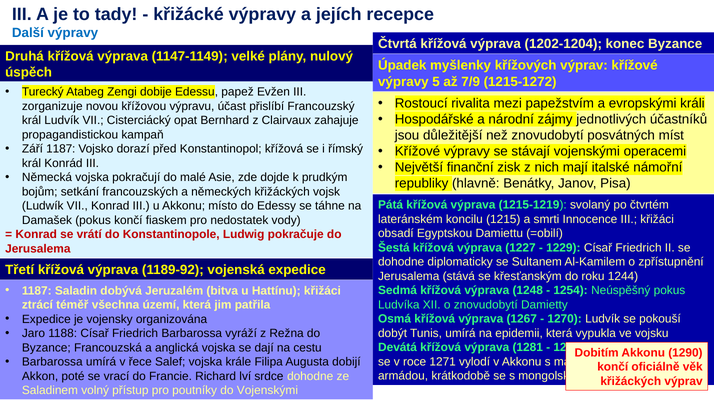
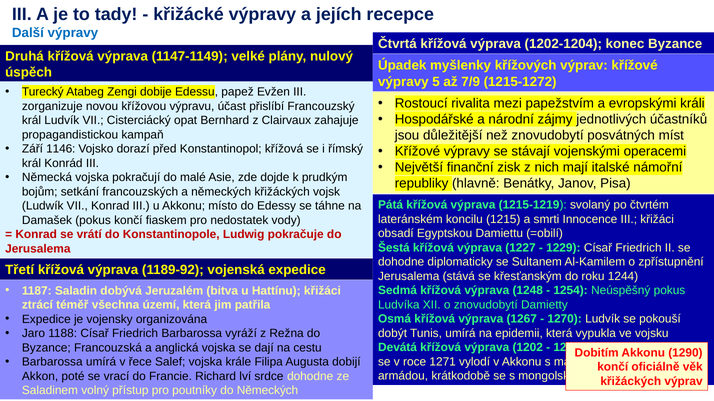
Září 1187: 1187 -> 1146 (61, 149)
1281: 1281 -> 1202 (528, 348)
do Vojenskými: Vojenskými -> Německých (268, 391)
